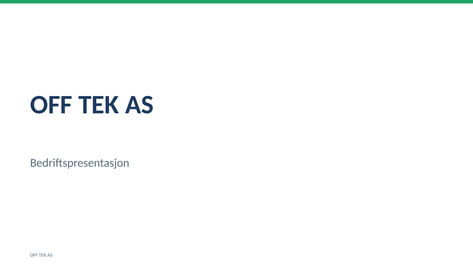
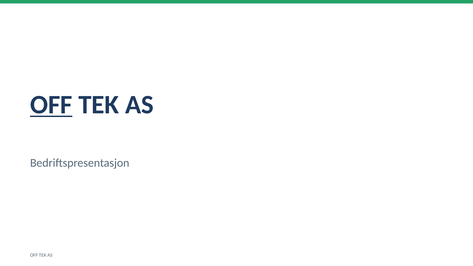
OFF underline: none -> present (51, 105)
